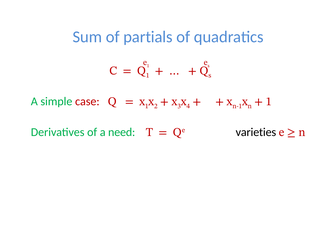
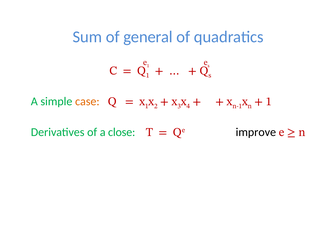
partials: partials -> general (148, 37)
case colour: red -> orange (87, 101)
need: need -> close (122, 132)
varieties: varieties -> improve (256, 132)
